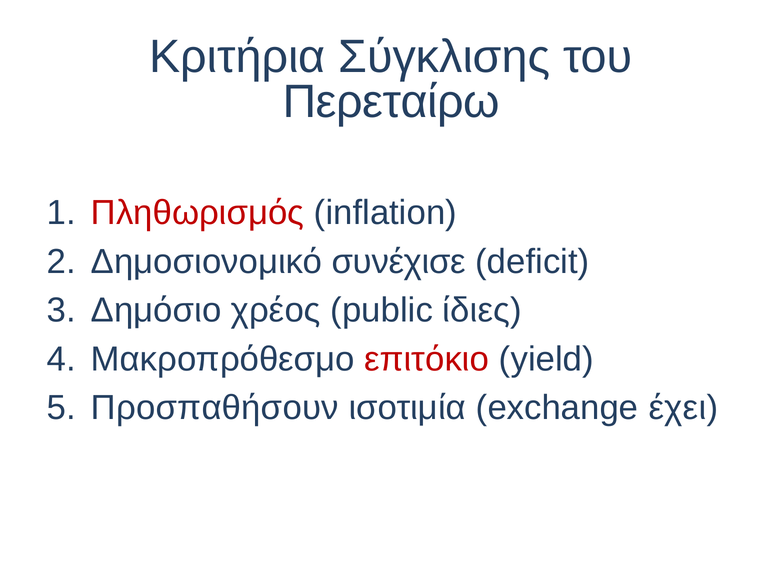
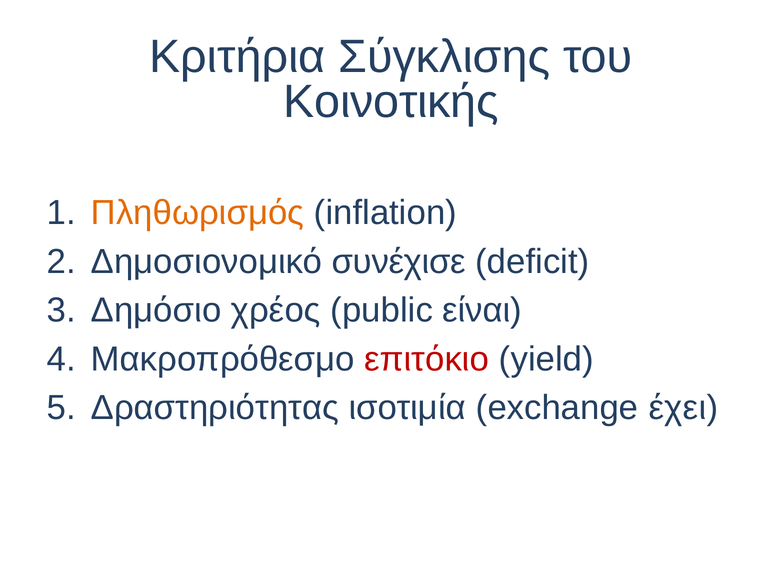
Περεταίρω: Περεταίρω -> Κοινοτικής (391, 102)
Πληθωρισμός colour: red -> orange (198, 213)
ίδιες: ίδιες -> είναι (482, 310)
Προσπαθήσουν: Προσπαθήσουν -> Δραστηριότητας (215, 408)
